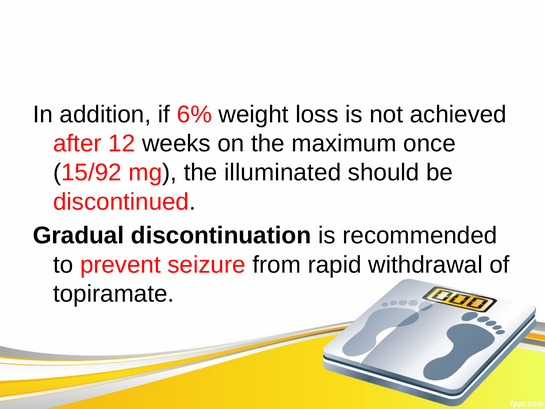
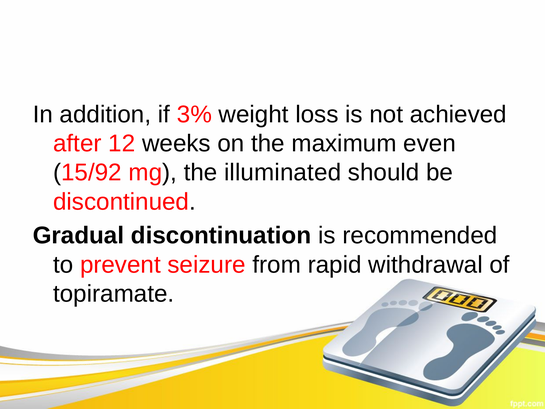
6%: 6% -> 3% (194, 114)
once: once -> even (430, 143)
